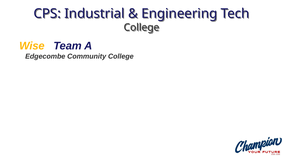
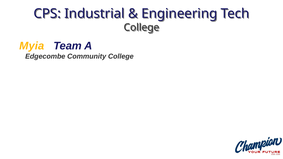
Wise: Wise -> Myia (32, 46)
